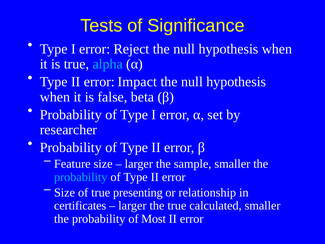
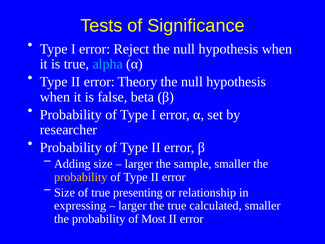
Impact: Impact -> Theory (137, 82)
Feature: Feature -> Adding (72, 164)
probability colour: light blue -> yellow (81, 177)
certificates: certificates -> expressing (80, 205)
